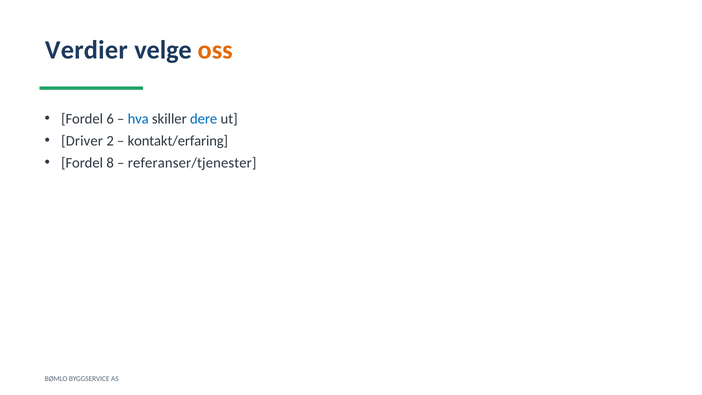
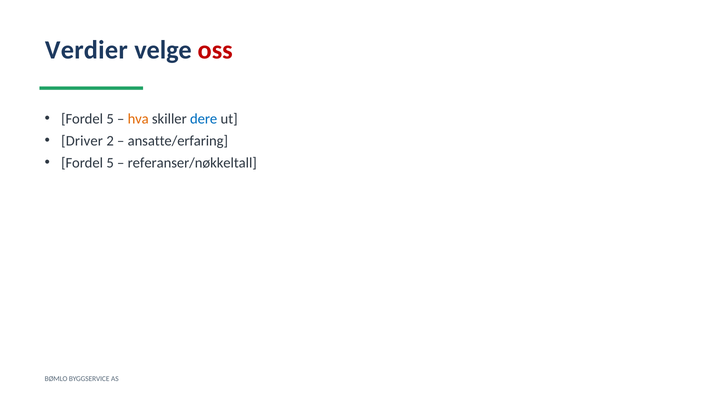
oss colour: orange -> red (215, 50)
6: 6 -> 5 (110, 119)
hva colour: blue -> orange (138, 119)
kontakt/erfaring: kontakt/erfaring -> ansatte/erfaring (178, 141)
8: 8 -> 5 (110, 163)
referanser/tjenester: referanser/tjenester -> referanser/nøkkeltall (192, 163)
